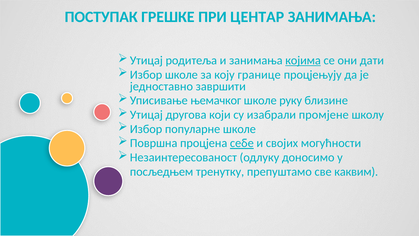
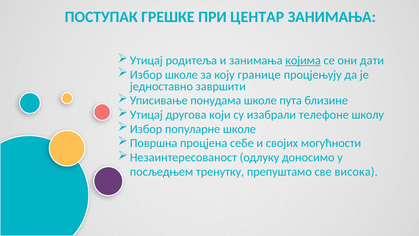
њемачког: њемачког -> понудама (216, 100)
руку: руку -> пута (291, 100)
промјене: промјене -> телефоне (324, 115)
себе underline: present -> none (242, 143)
каквим: каквим -> висока (356, 171)
